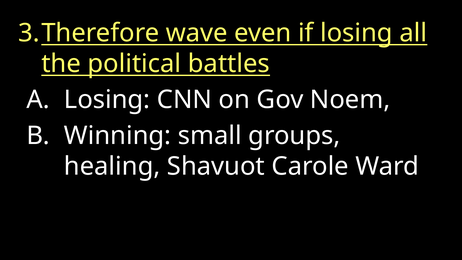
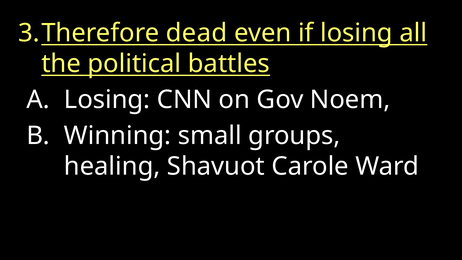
wave: wave -> dead (197, 33)
